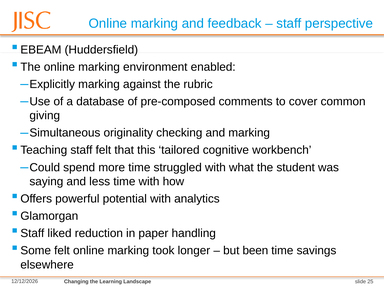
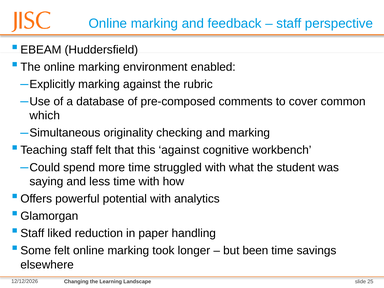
giving: giving -> which (45, 116)
this tailored: tailored -> against (179, 150)
